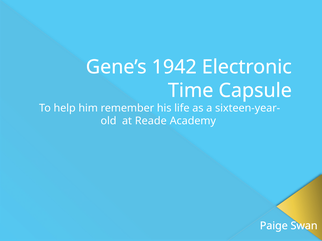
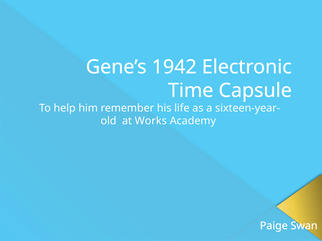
Reade: Reade -> Works (151, 121)
